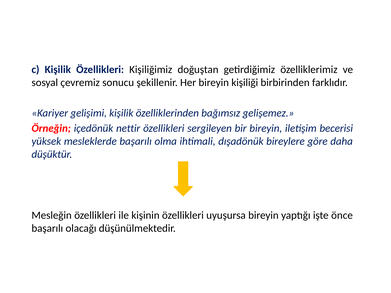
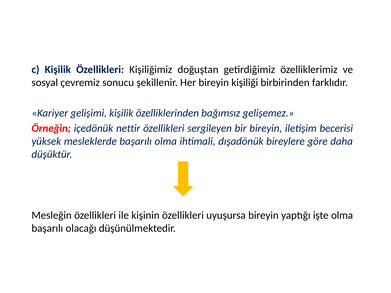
işte önce: önce -> olma (342, 215)
